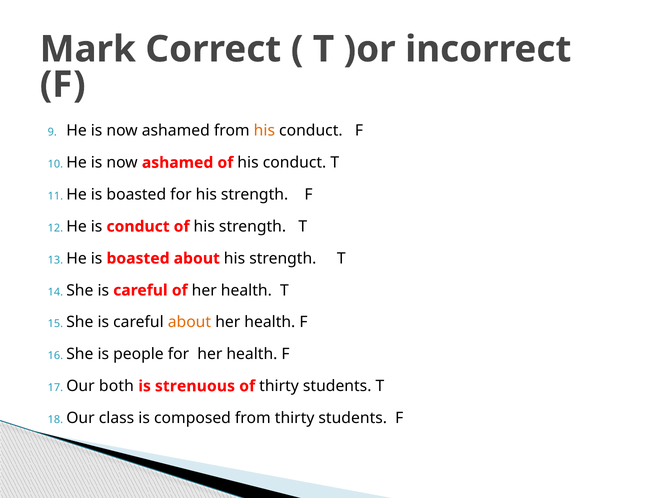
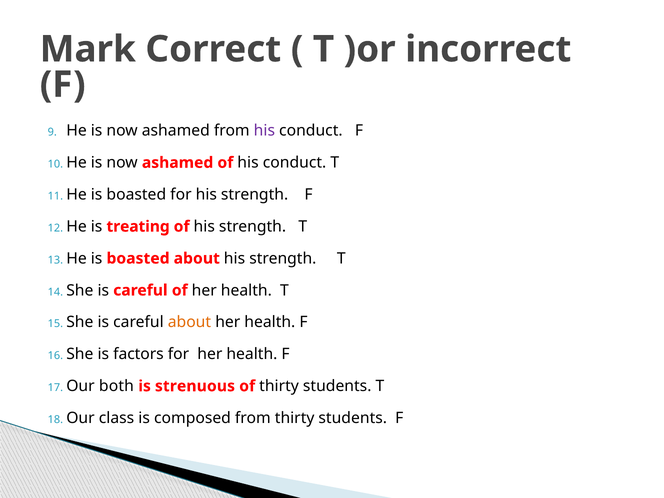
his colour: orange -> purple (264, 131)
is conduct: conduct -> treating (138, 227)
people: people -> factors (138, 354)
